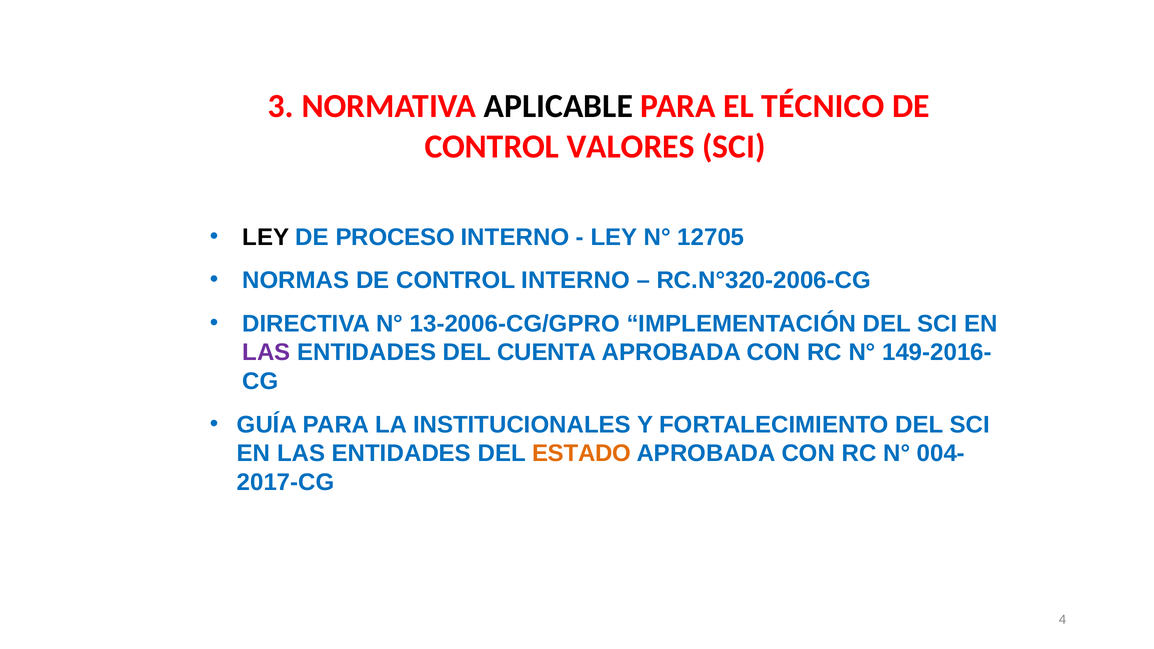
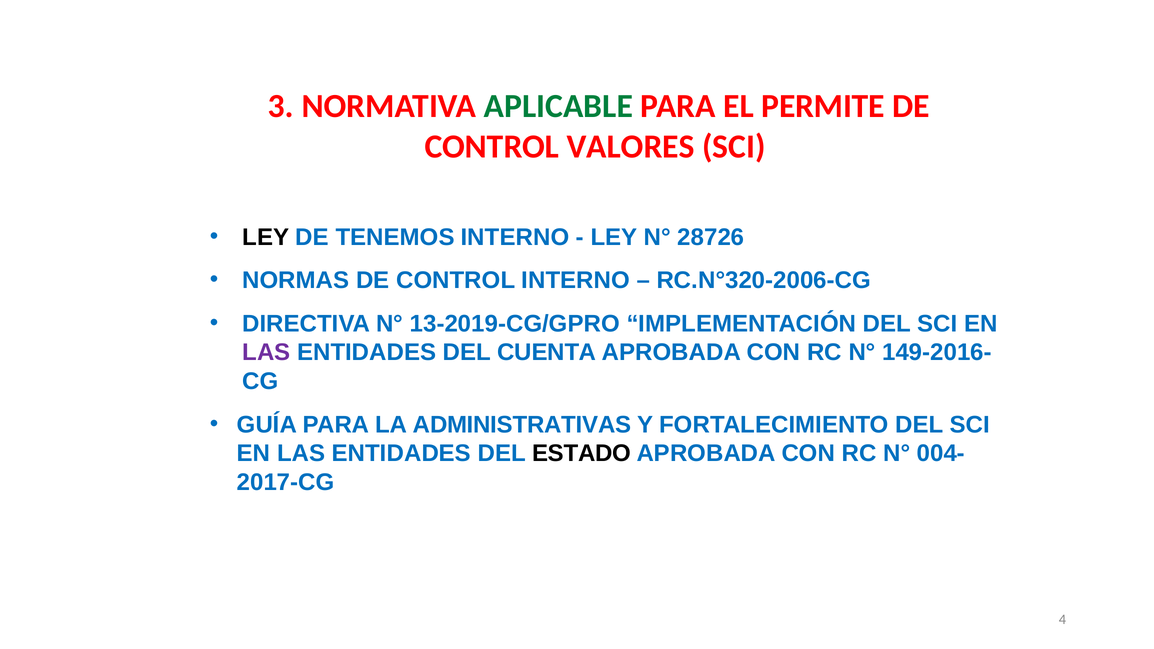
APLICABLE colour: black -> green (558, 106)
TÉCNICO: TÉCNICO -> PERMITE (823, 106)
PROCESO: PROCESO -> TENEMOS (395, 237)
12705: 12705 -> 28726 (711, 237)
13-2006-CG/GPRO: 13-2006-CG/GPRO -> 13-2019-CG/GPRO (515, 324)
INSTITUCIONALES: INSTITUCIONALES -> ADMINISTRATIVAS (522, 425)
ESTADO colour: orange -> black (582, 454)
